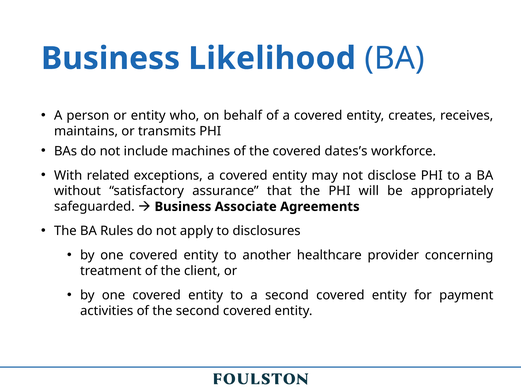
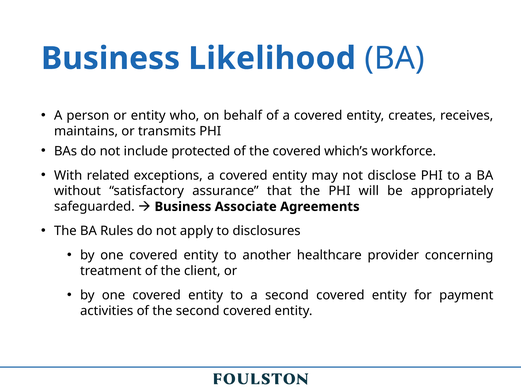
machines: machines -> protected (201, 151)
dates’s: dates’s -> which’s (346, 151)
